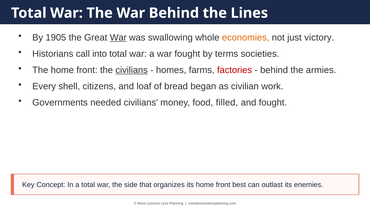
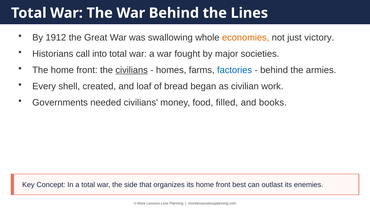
1905: 1905 -> 1912 (56, 38)
War underline: present -> none (118, 38)
terms: terms -> major (227, 54)
factories colour: red -> blue (235, 70)
citizens: citizens -> created (99, 86)
and fought: fought -> books (273, 103)
